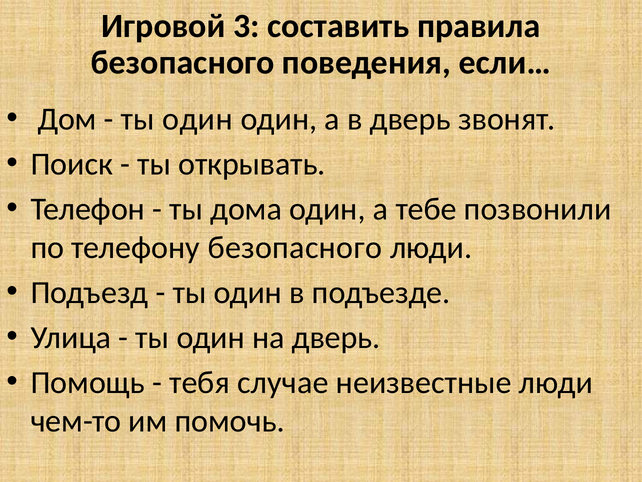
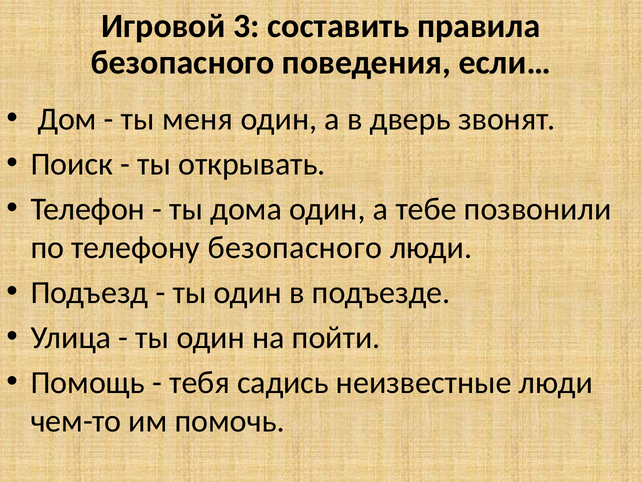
один: один -> меня (198, 119)
на дверь: дверь -> пойти (336, 337)
случае: случае -> садись (283, 382)
